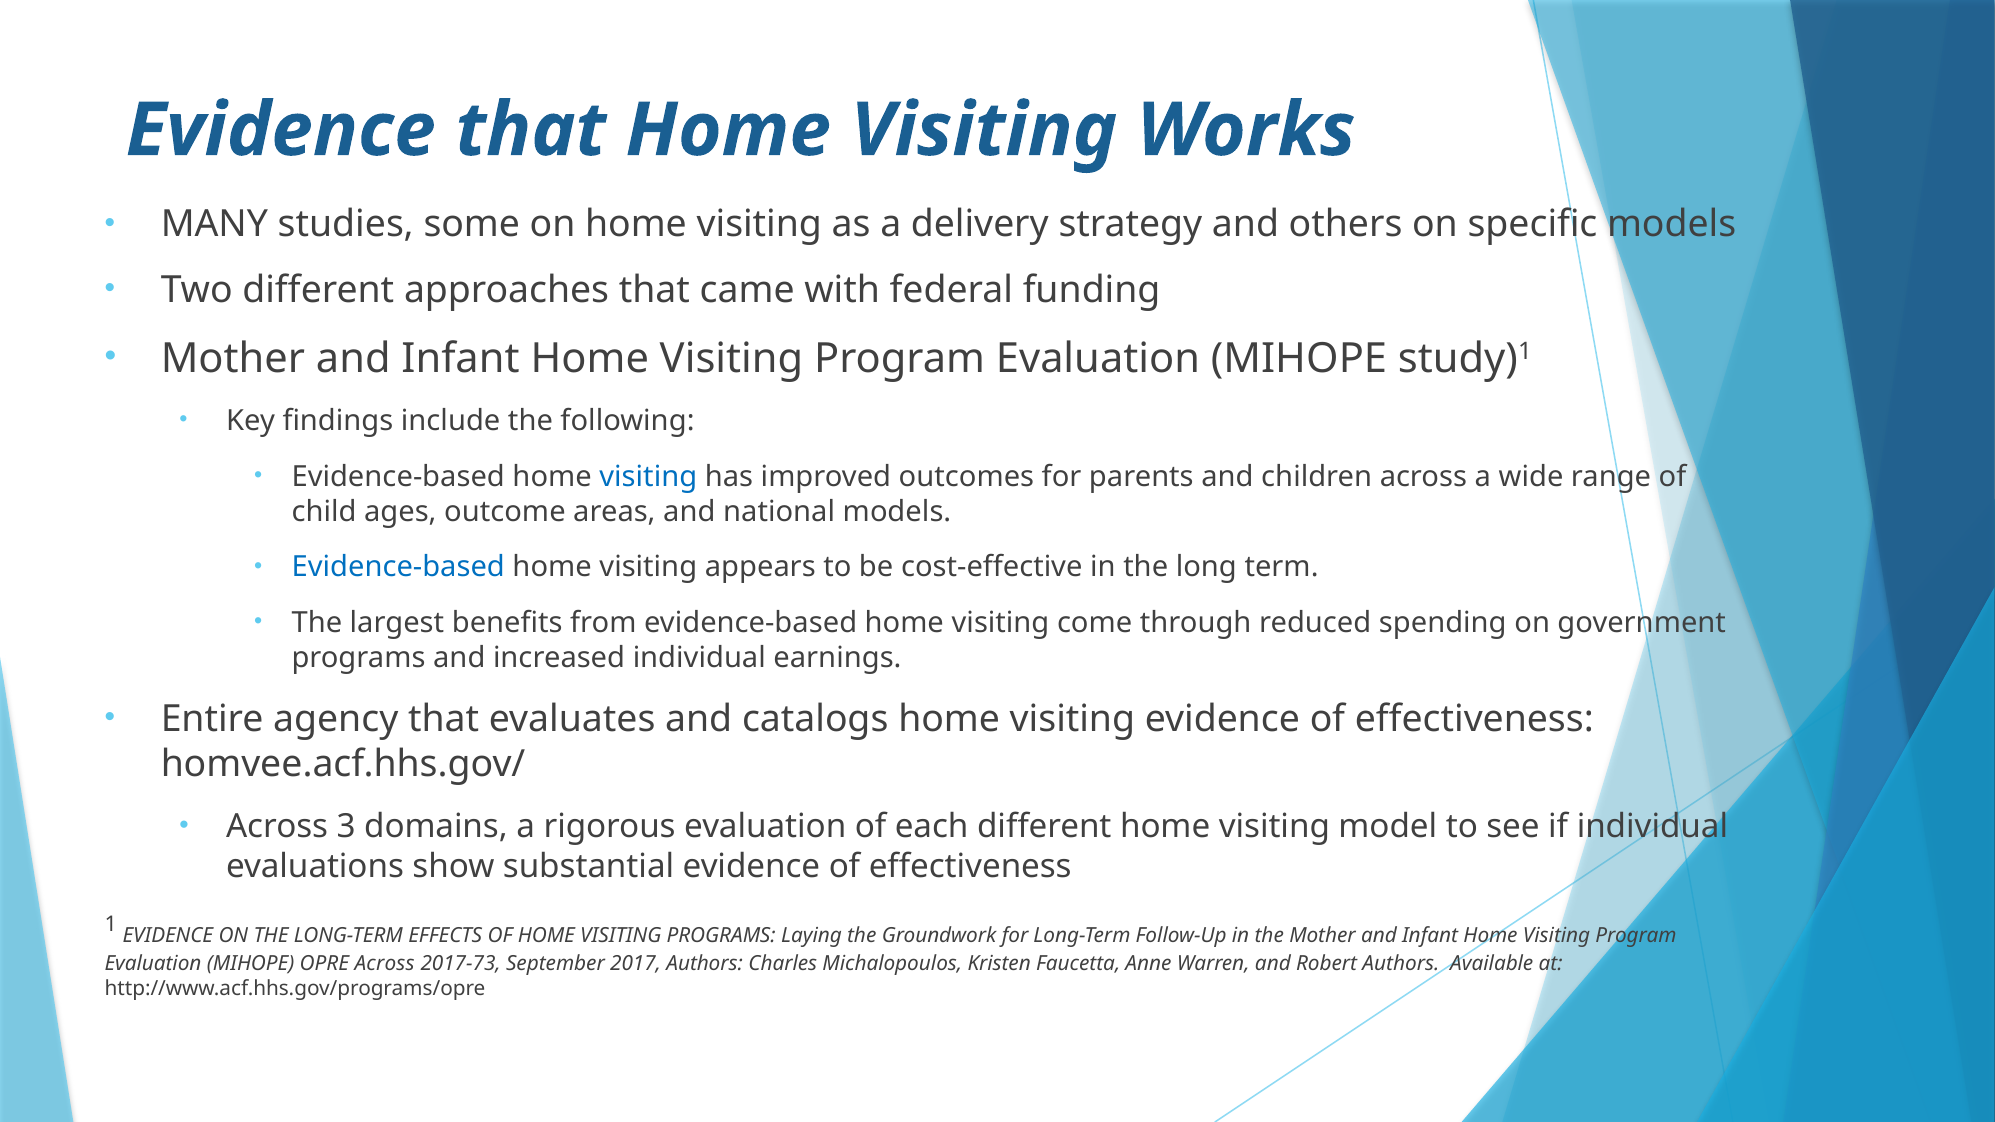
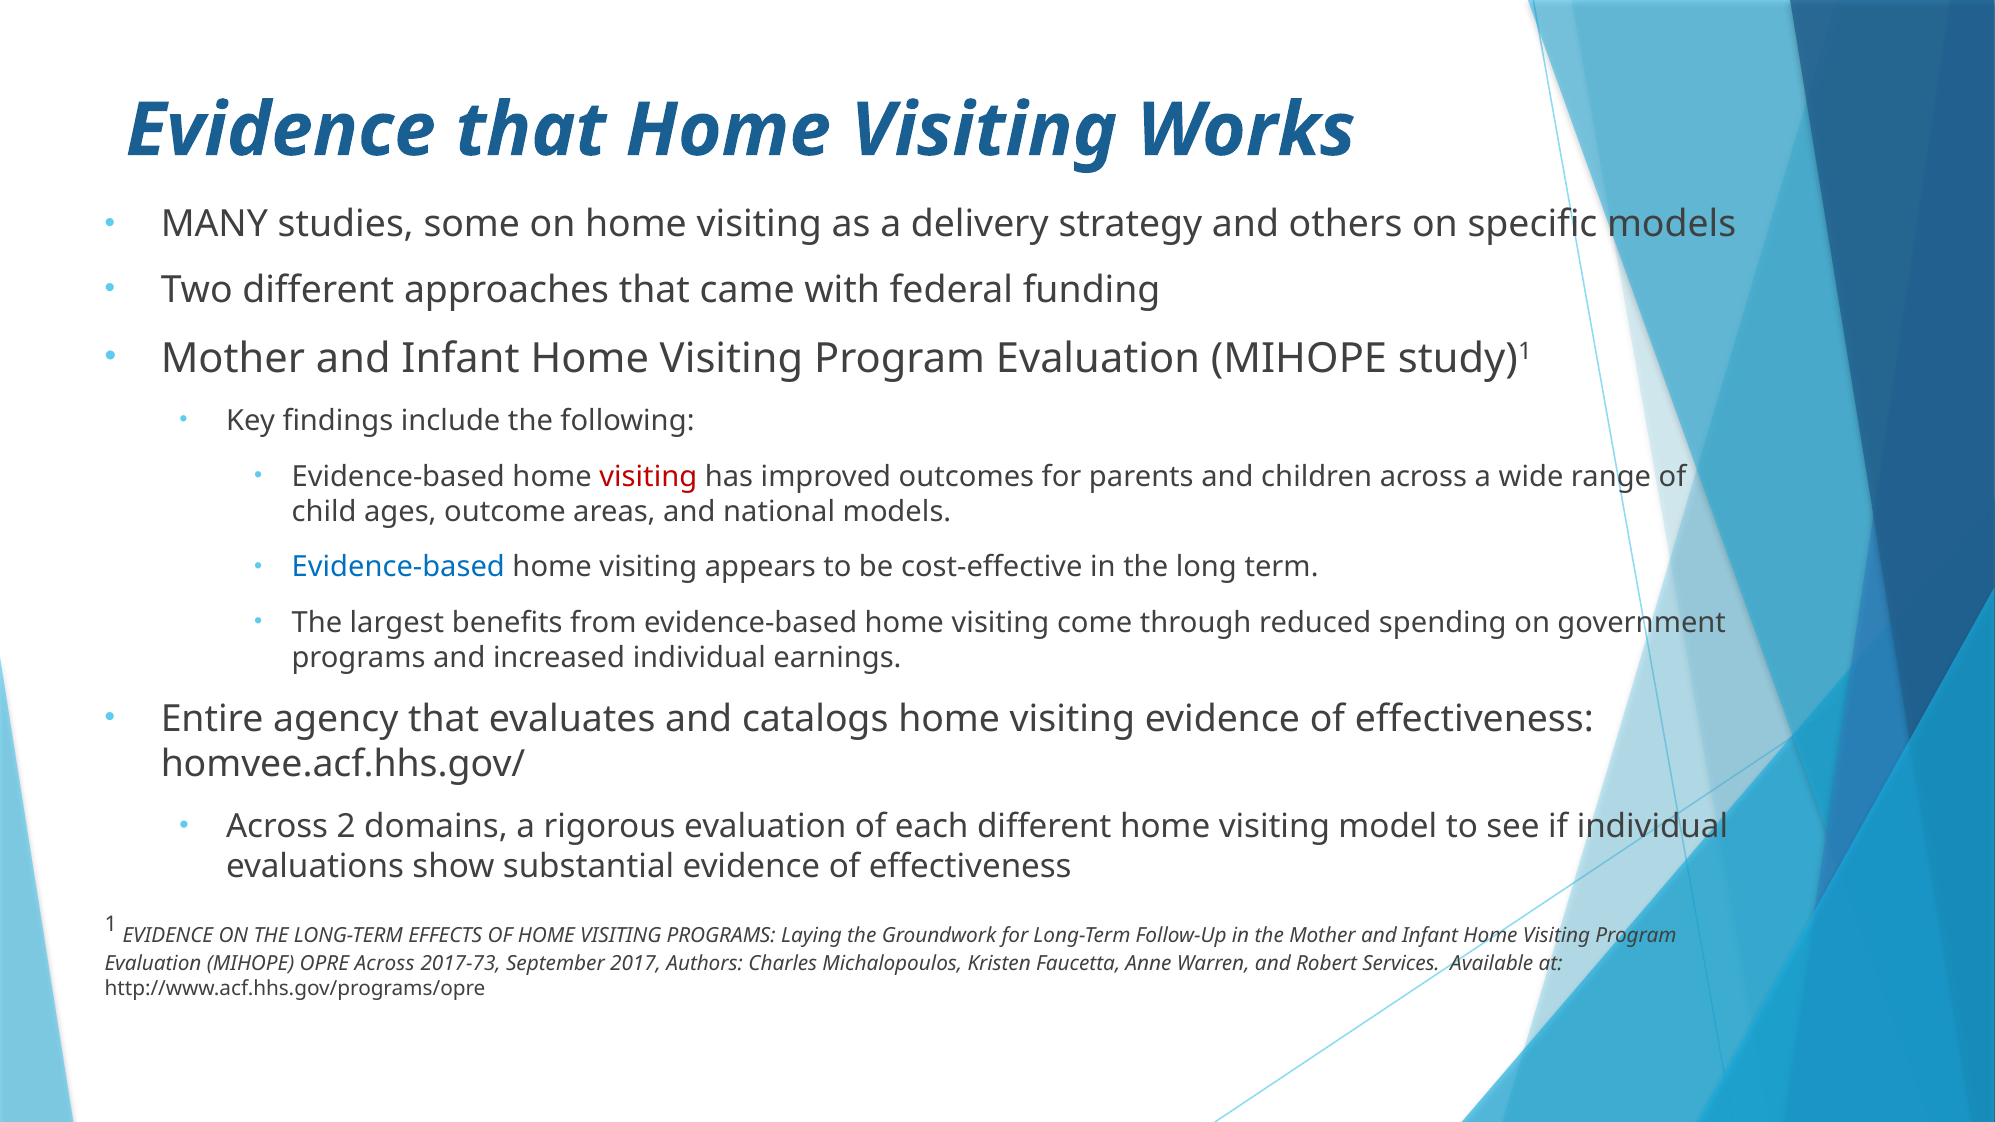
visiting colour: blue -> red (648, 477)
3: 3 -> 2 (346, 827)
Robert Authors: Authors -> Services (1401, 964)
